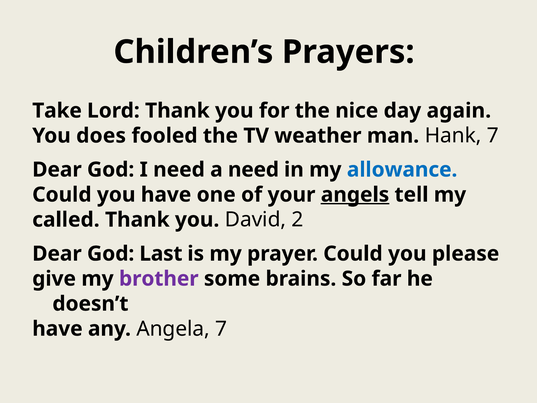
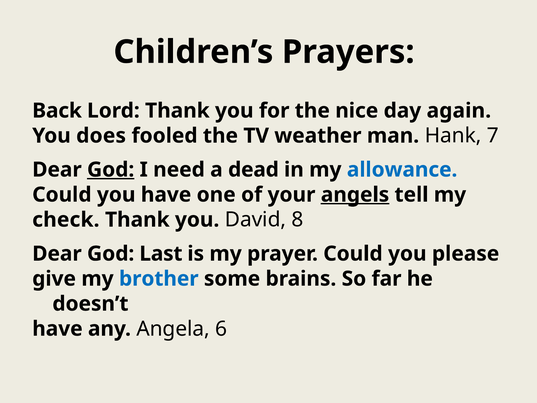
Take: Take -> Back (57, 111)
God underline: none -> present (111, 170)
a need: need -> dead (253, 170)
called: called -> check (66, 220)
2: 2 -> 8 (297, 220)
brother colour: purple -> blue (159, 279)
Angela 7: 7 -> 6 (221, 329)
